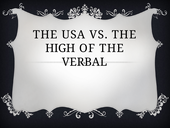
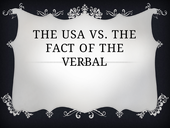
HIGH: HIGH -> FACT (60, 48)
